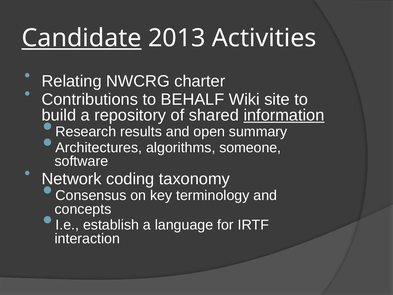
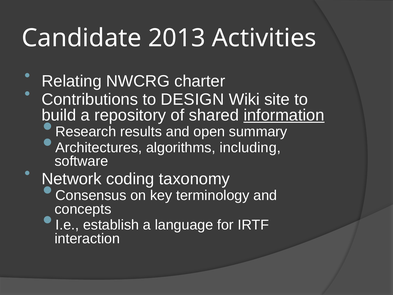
Candidate underline: present -> none (82, 38)
BEHALF: BEHALF -> DESIGN (192, 99)
someone: someone -> including (250, 148)
